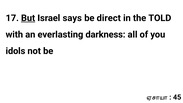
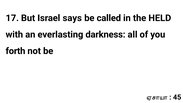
But underline: present -> none (28, 18)
direct: direct -> called (109, 18)
TOLD: TOLD -> HELD (160, 18)
idols: idols -> forth (15, 51)
